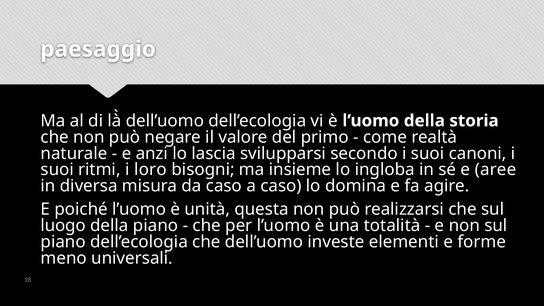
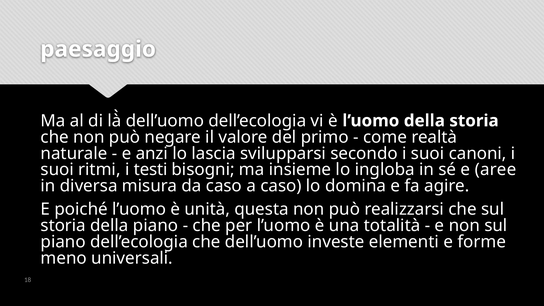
loro: loro -> testi (151, 170)
luogo: luogo -> storia (63, 225)
